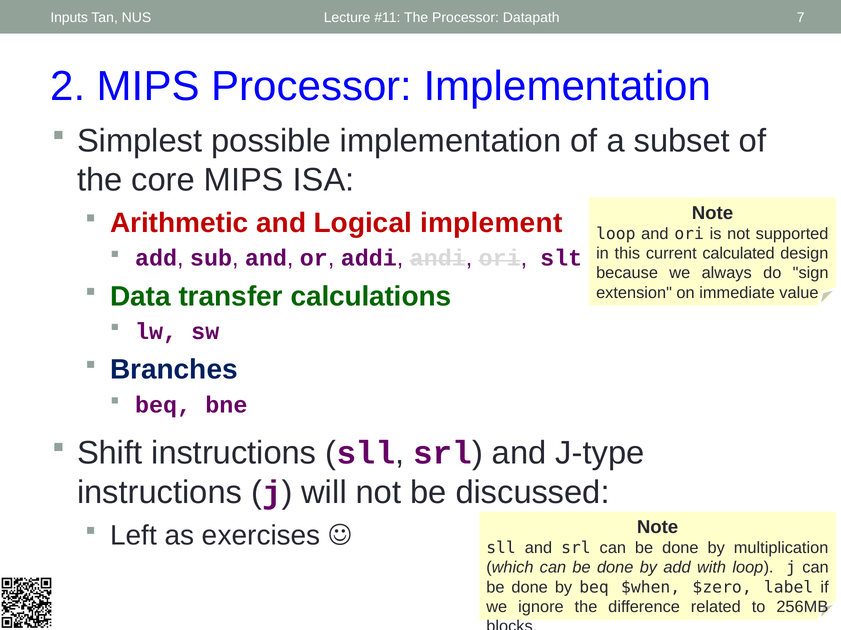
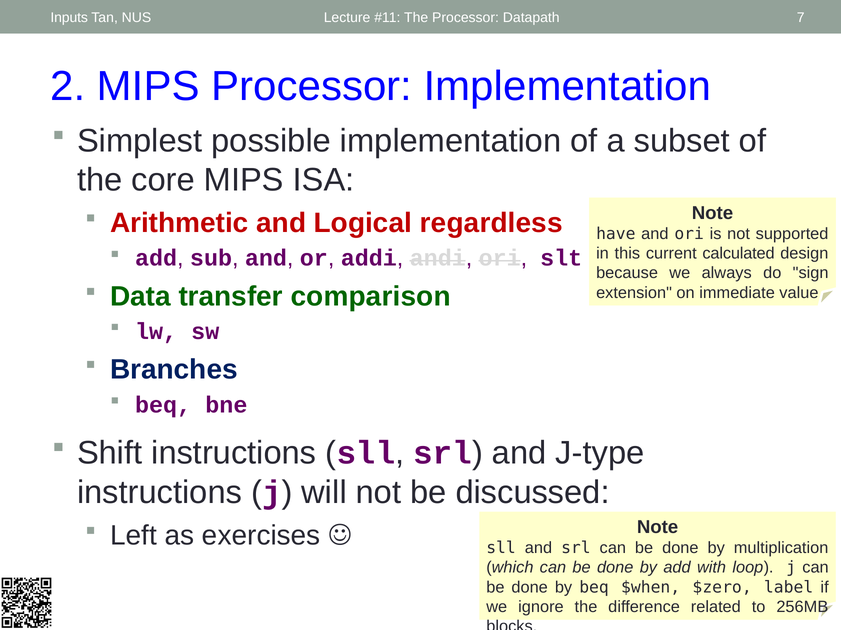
implement: implement -> regardless (491, 223)
loop: loop -> have (616, 234)
calculations: calculations -> comparison (371, 297)
